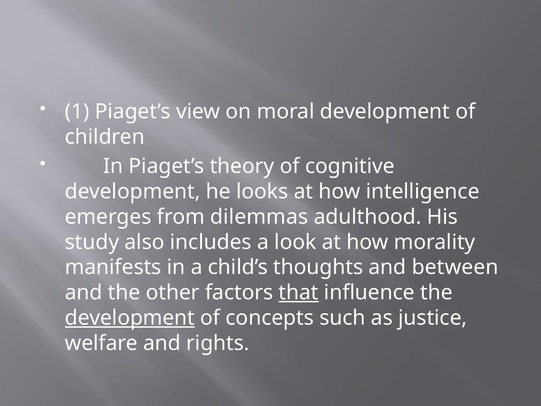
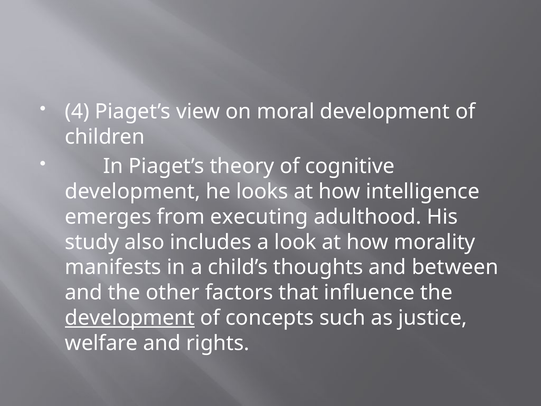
1: 1 -> 4 (77, 111)
dilemmas: dilemmas -> executing (259, 217)
that underline: present -> none (299, 292)
